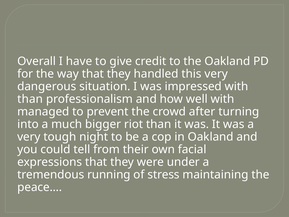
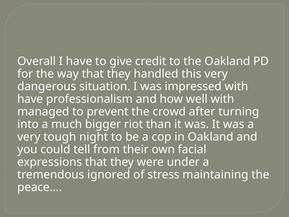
than: than -> have (30, 99)
running: running -> ignored (109, 174)
